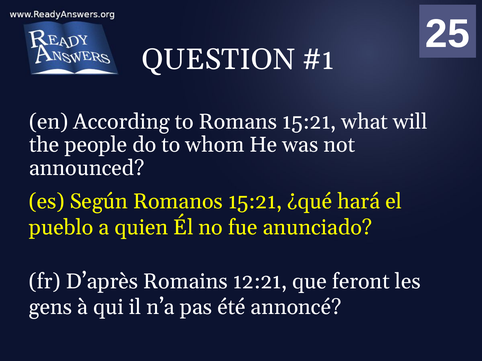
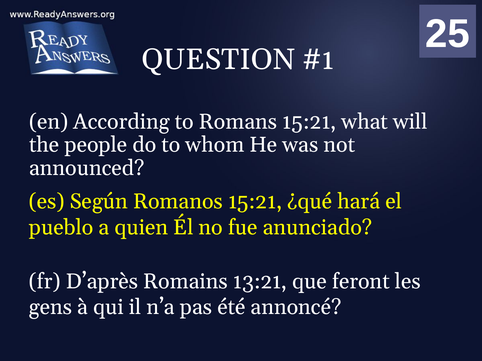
12:21: 12:21 -> 13:21 (260, 282)
